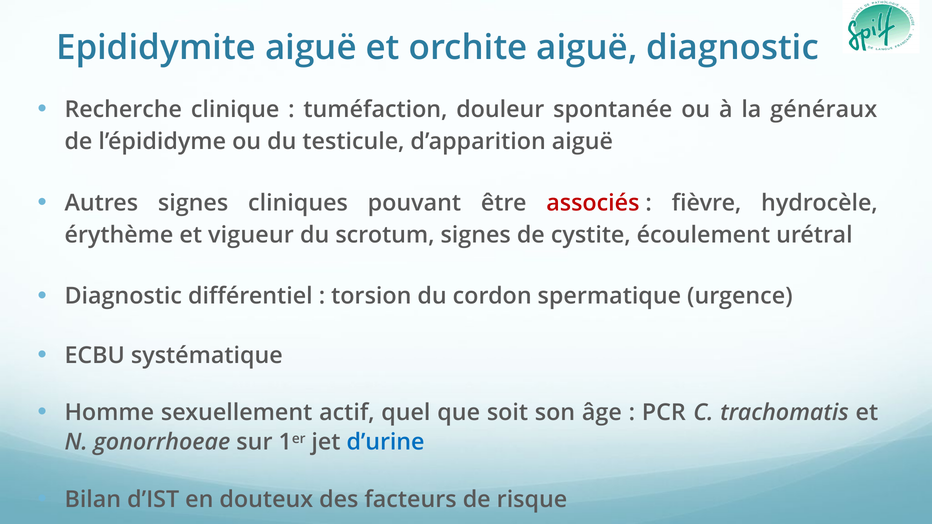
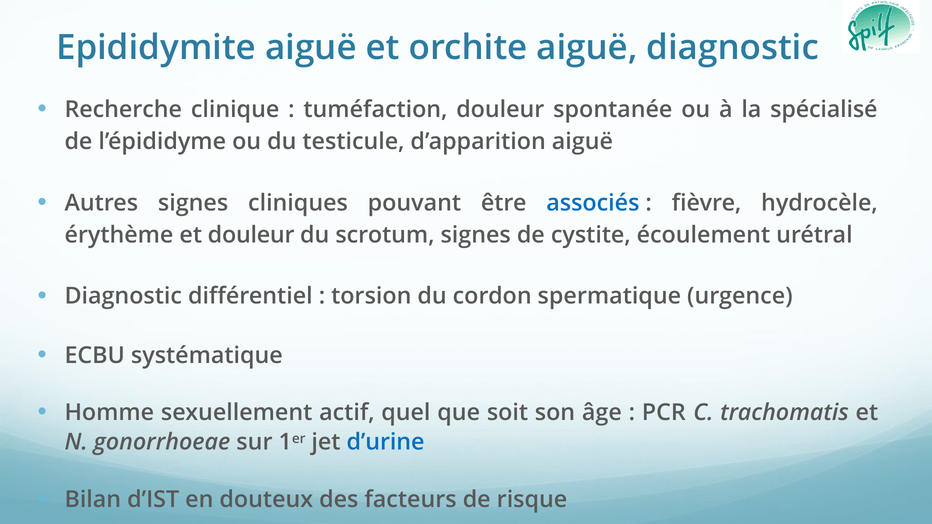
généraux: généraux -> spécialisé (824, 110)
associés colour: red -> blue (593, 203)
et vigueur: vigueur -> douleur (251, 235)
